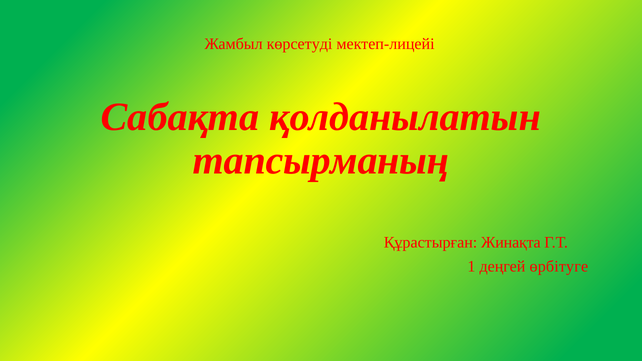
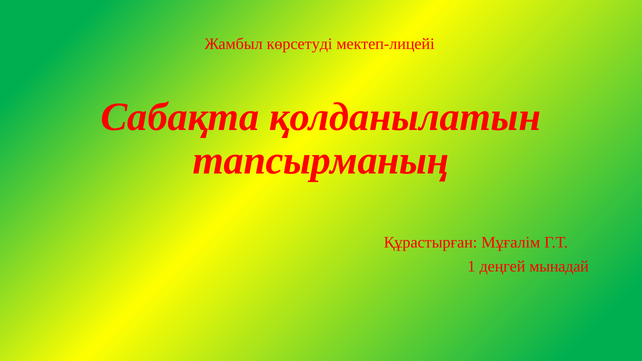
Жинақта: Жинақта -> Мұғалім (511, 243)
өрбітуге: өрбітуге -> мынадай (559, 267)
